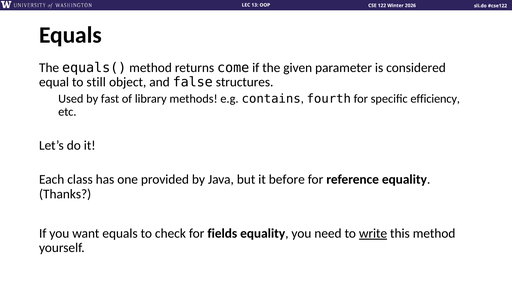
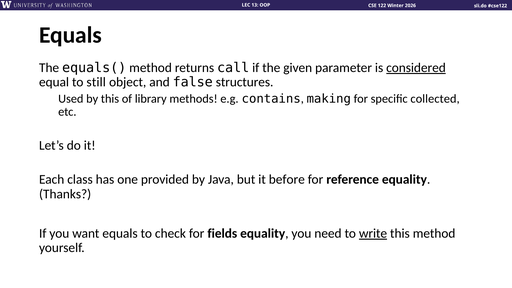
come: come -> call (233, 68)
considered underline: none -> present (416, 68)
by fast: fast -> this (110, 99)
fourth: fourth -> making (329, 99)
efficiency: efficiency -> collected (435, 99)
